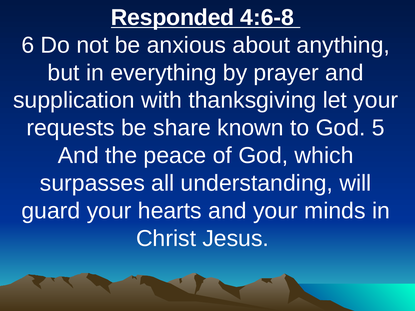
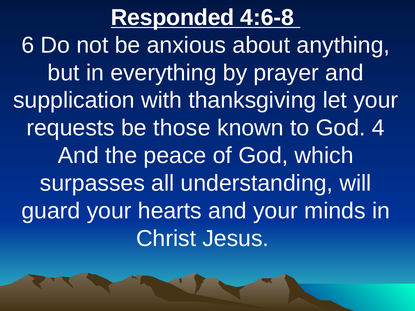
share: share -> those (182, 128)
5: 5 -> 4 (378, 128)
